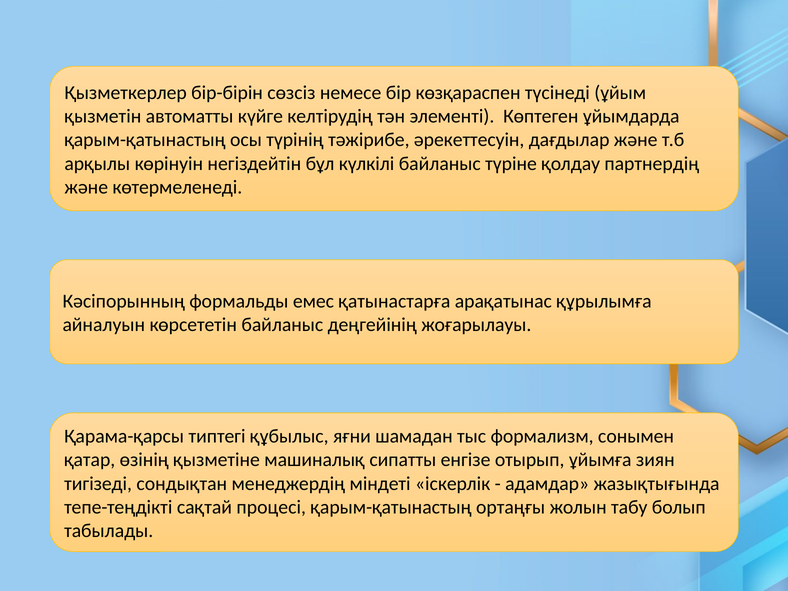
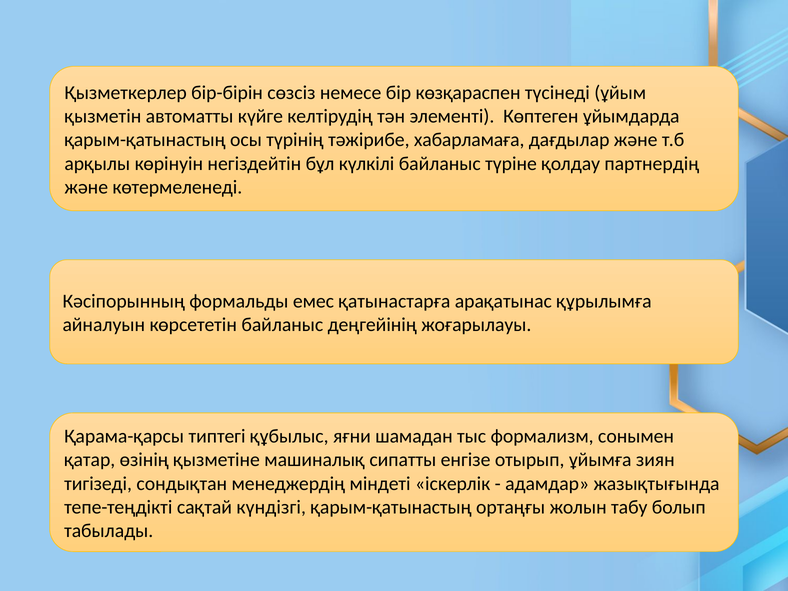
әрекеттесуін: әрекеттесуін -> хабарламаға (469, 140)
процесі: процесі -> күндізгі (271, 507)
